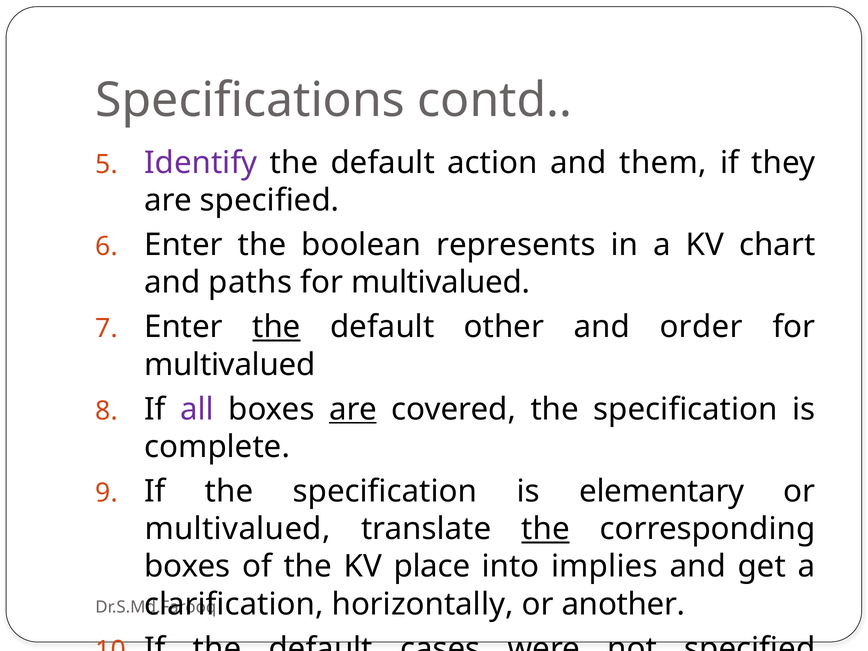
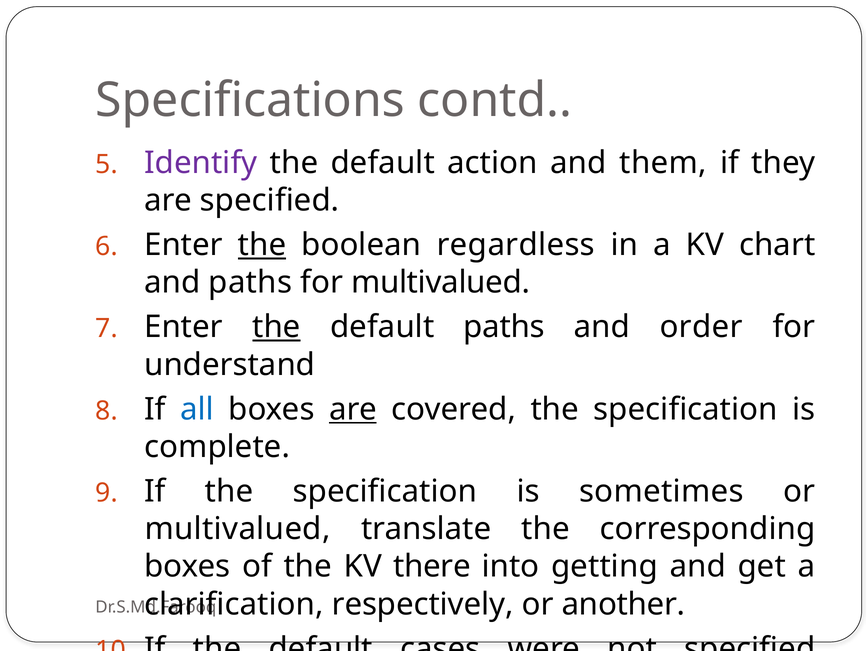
the underline: none -> present (262, 245)
represents: represents -> regardless (516, 245)
default other: other -> paths (504, 327)
multivalued: multivalued -> understand (230, 365)
all colour: purple -> blue (197, 409)
elementary: elementary -> sometimes (661, 491)
the underline: present -> none (546, 529)
place: place -> there (432, 567)
implies: implies -> getting (604, 567)
horizontally: horizontally -> respectively (423, 604)
